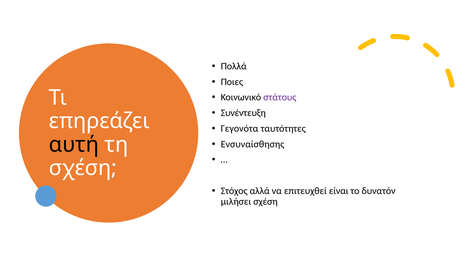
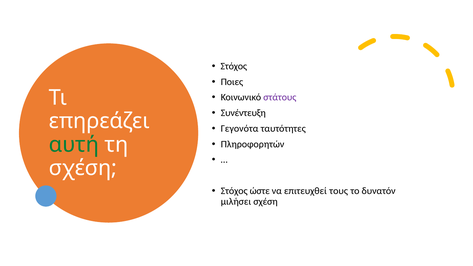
Πολλά: Πολλά -> Στόχος (234, 66)
αυτή colour: black -> green (74, 145)
Ενσυναίσθησης: Ενσυναίσθησης -> Πληροφορητών (253, 144)
αλλά: αλλά -> ώστε (260, 191)
είναι: είναι -> τους (339, 191)
